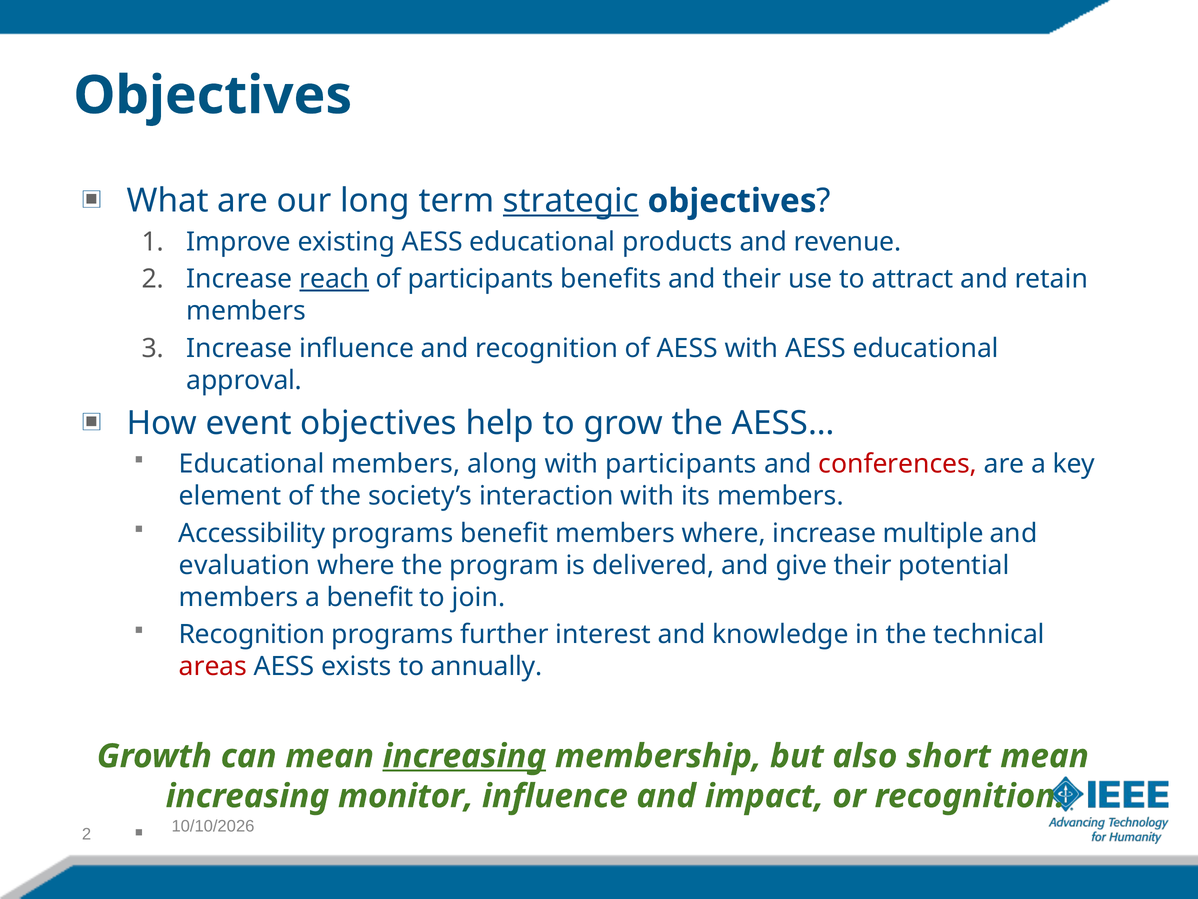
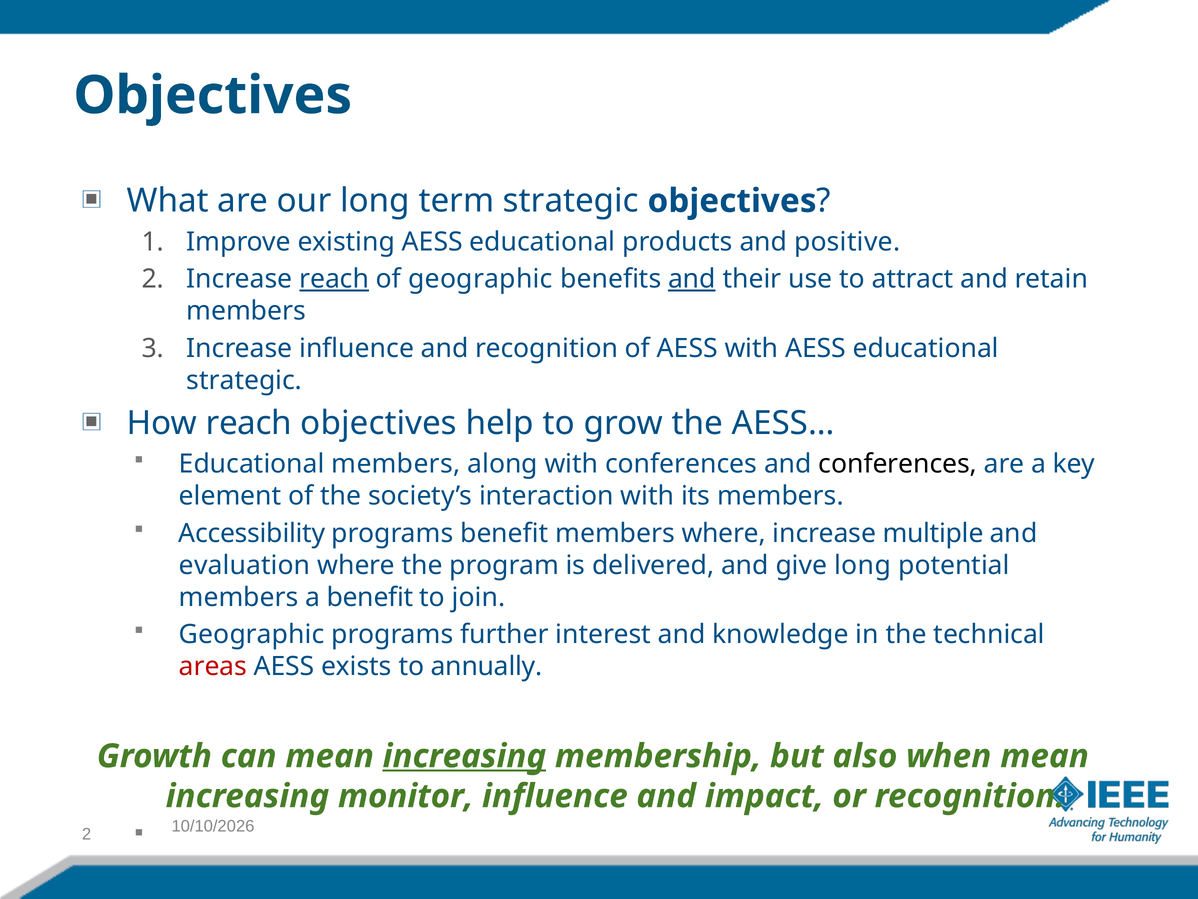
strategic underline: present -> none (571, 201)
revenue: revenue -> positive (847, 242)
of participants: participants -> geographic (480, 279)
and underline: none -> present (692, 279)
approval: approval -> strategic (244, 380)
How event: event -> reach (249, 423)
with participants: participants -> conferences (681, 464)
conferences colour: red -> black (898, 464)
give their: their -> long (863, 565)
Recognition: Recognition -> Geographic (252, 634)
short: short -> when (949, 756)
